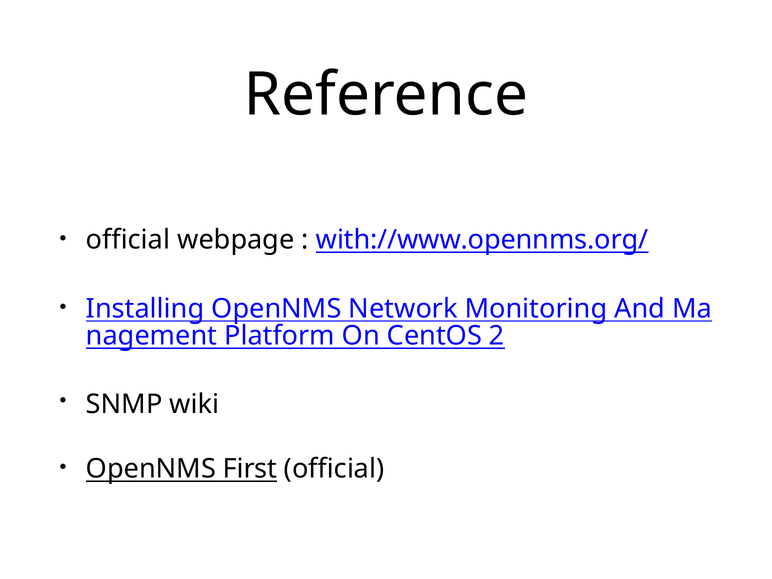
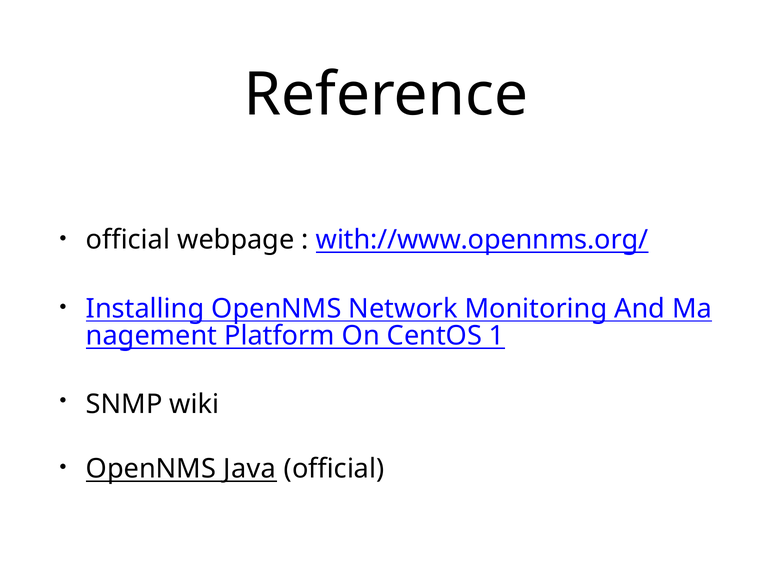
2: 2 -> 1 (497, 336)
First: First -> Java (250, 469)
